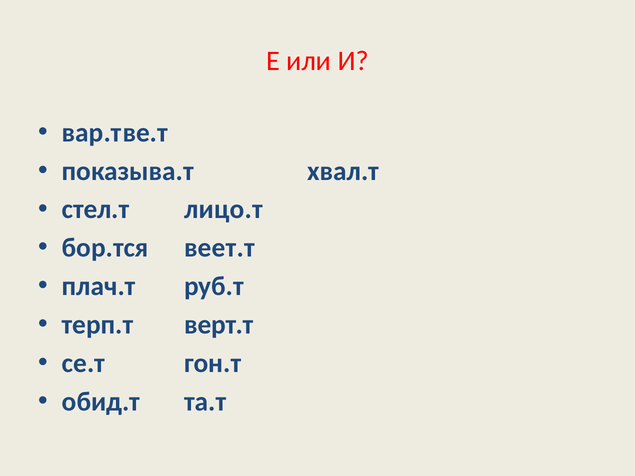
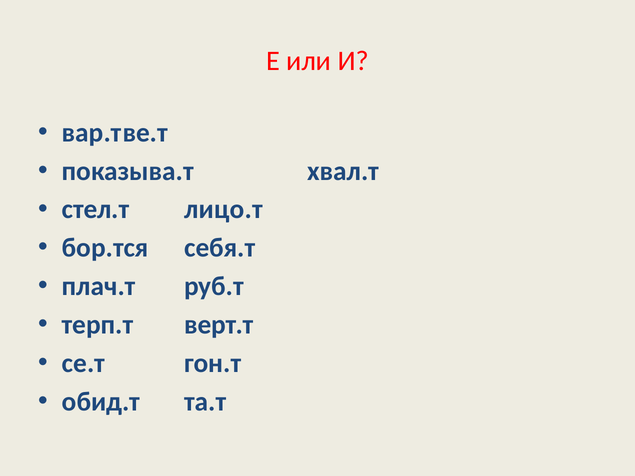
веет.т: веет.т -> себя.т (220, 248)
